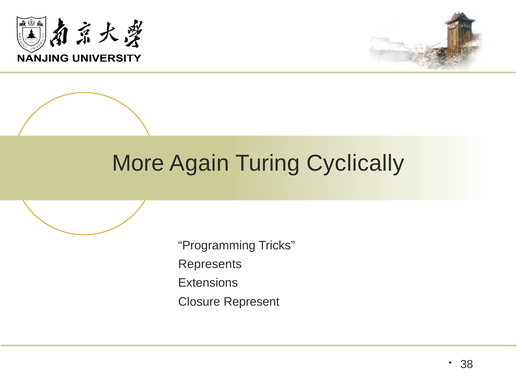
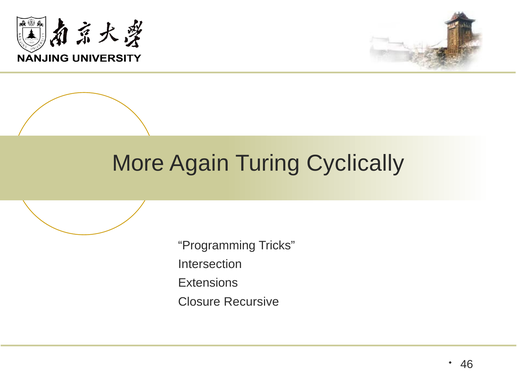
Represents: Represents -> Intersection (210, 264)
Represent: Represent -> Recursive (251, 301)
38: 38 -> 46 (467, 364)
